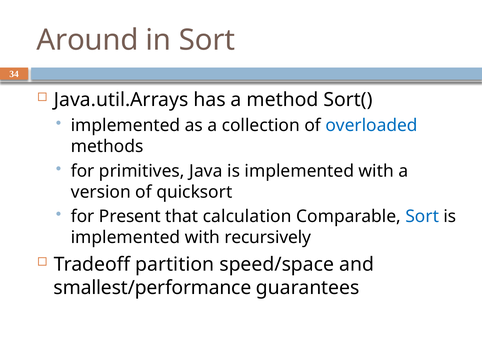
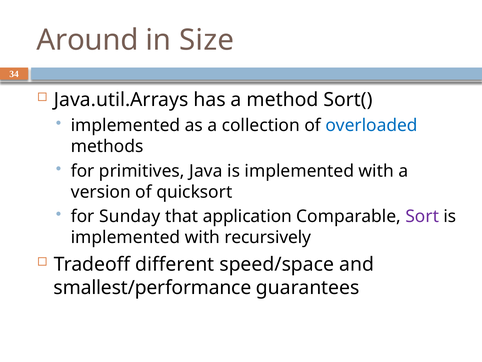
in Sort: Sort -> Size (207, 40)
Present: Present -> Sunday (130, 216)
calculation: calculation -> application (247, 216)
Sort colour: blue -> purple (422, 216)
partition: partition -> different (175, 264)
